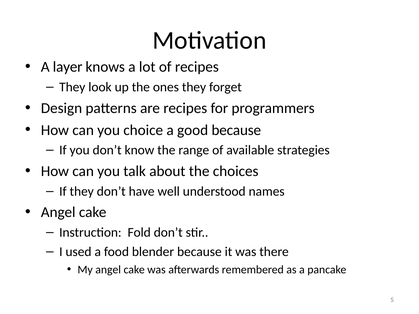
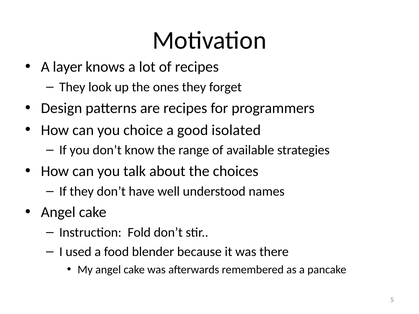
good because: because -> isolated (236, 130)
